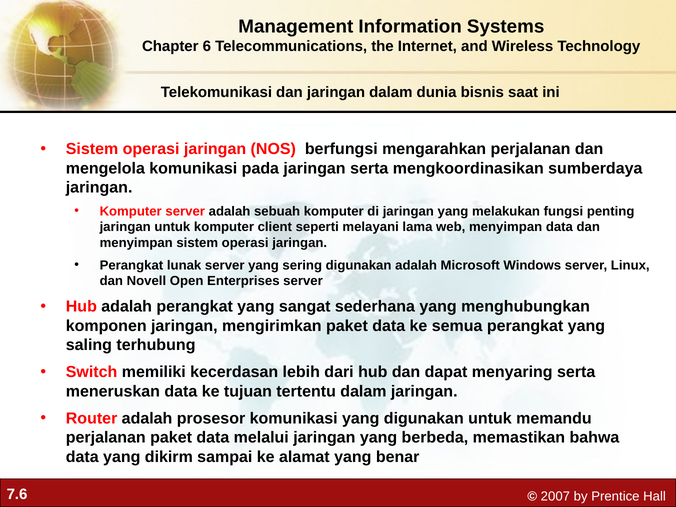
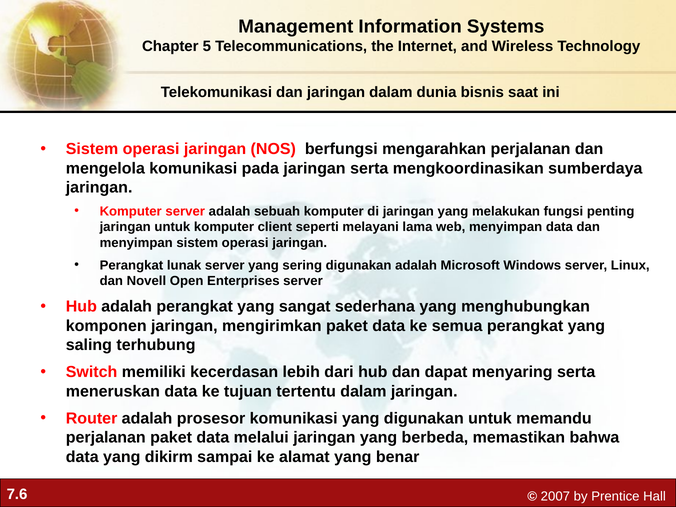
6: 6 -> 5 (207, 46)
